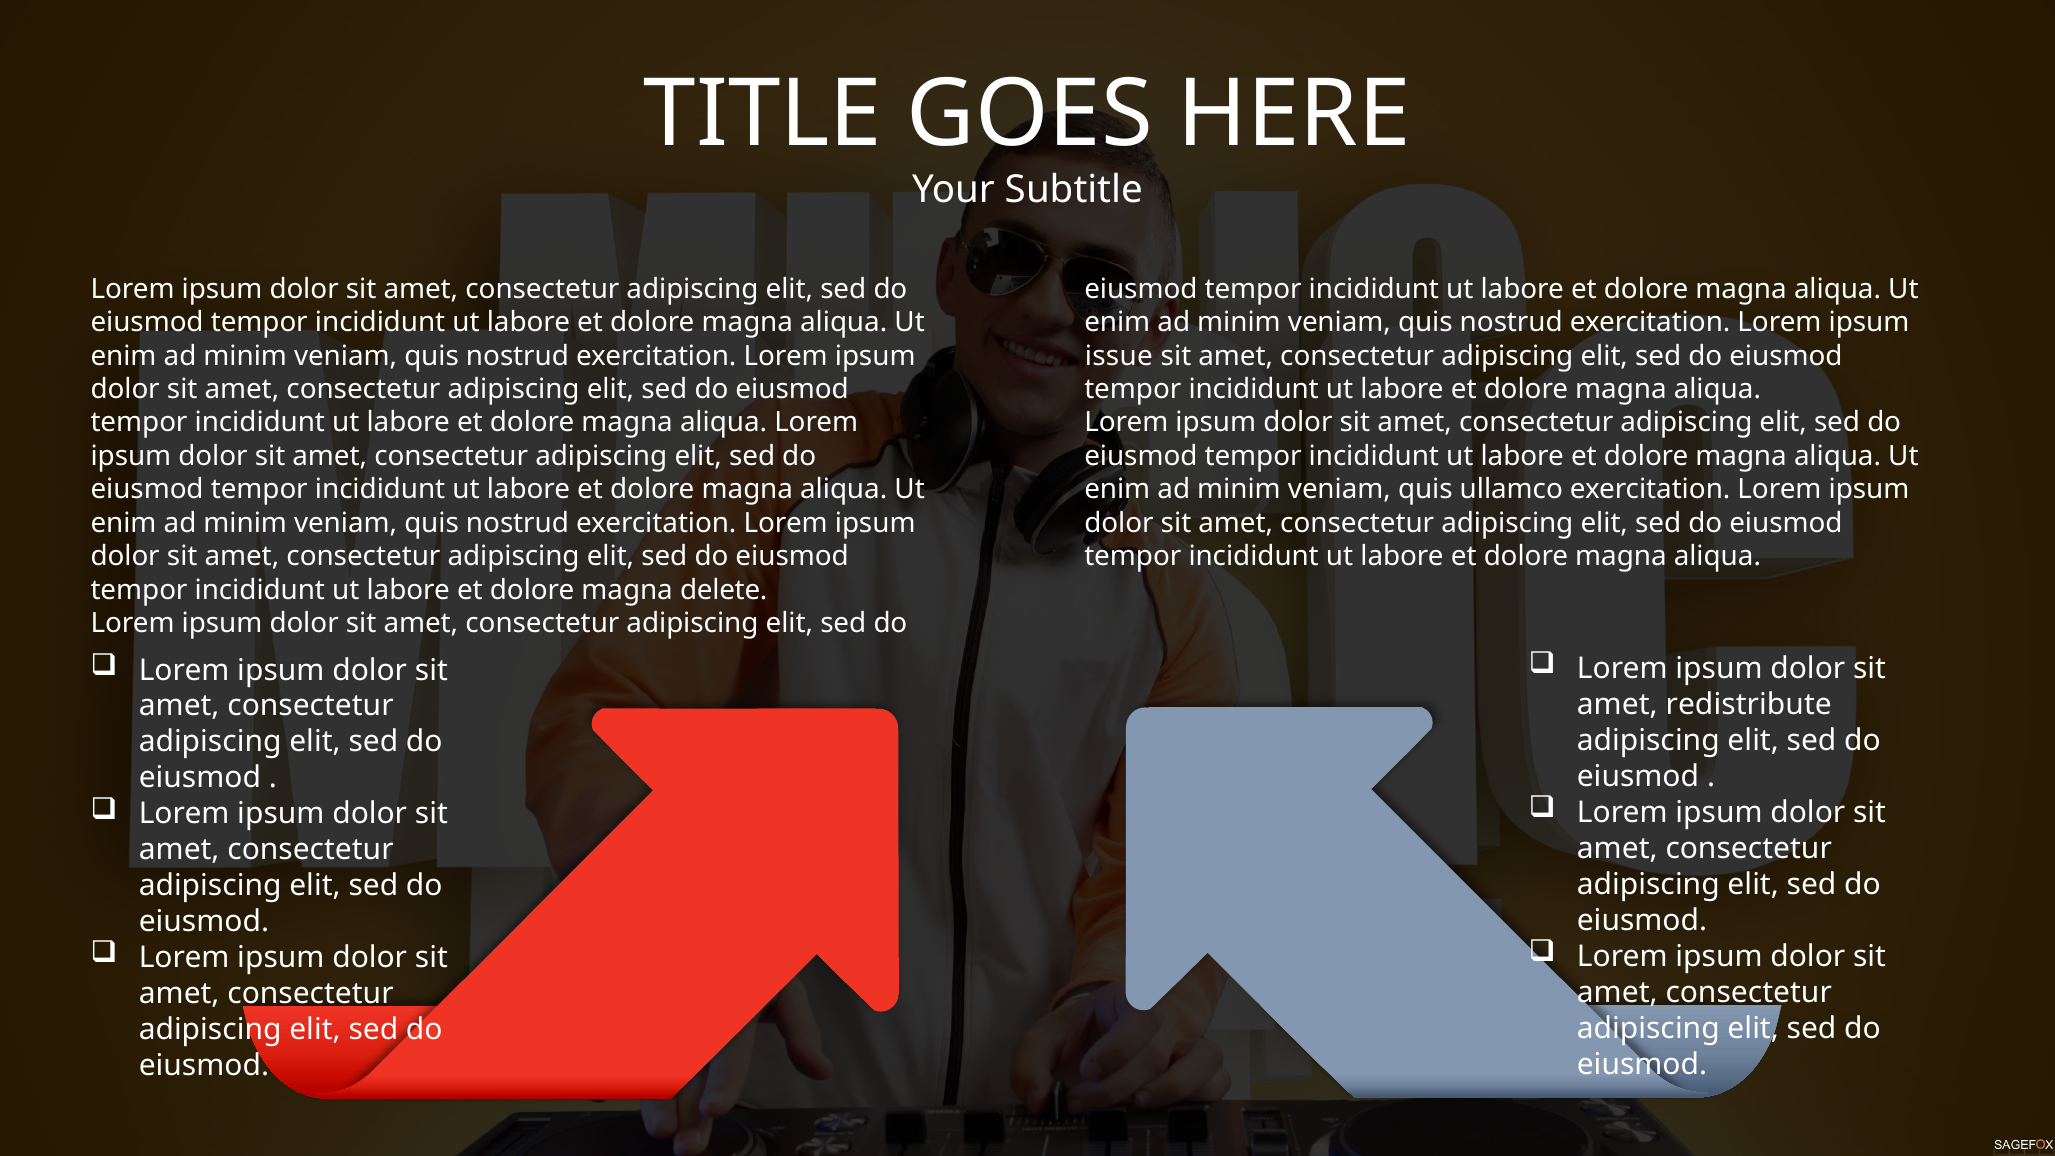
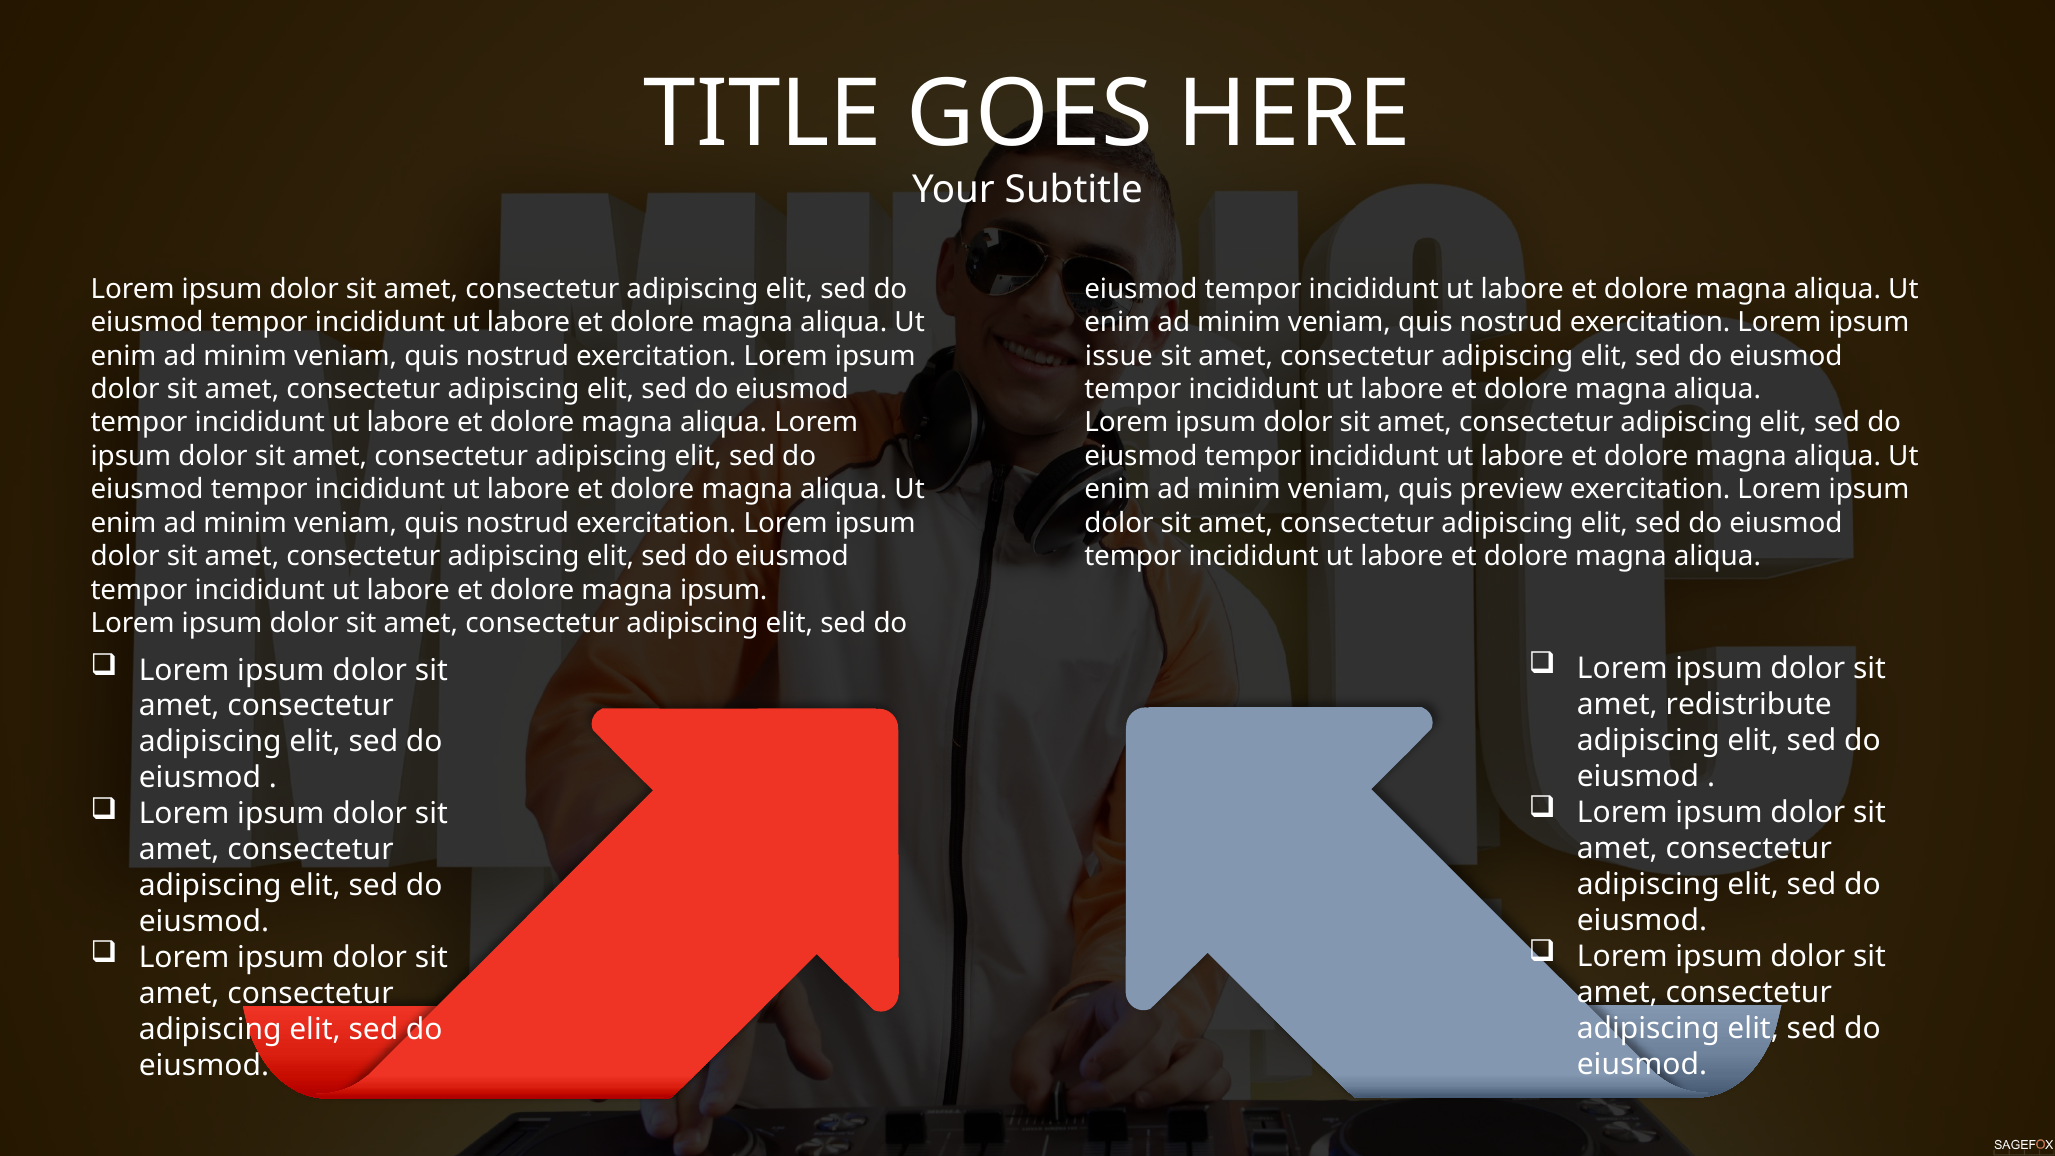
ullamco: ullamco -> preview (1511, 490)
magna delete: delete -> ipsum (724, 590)
